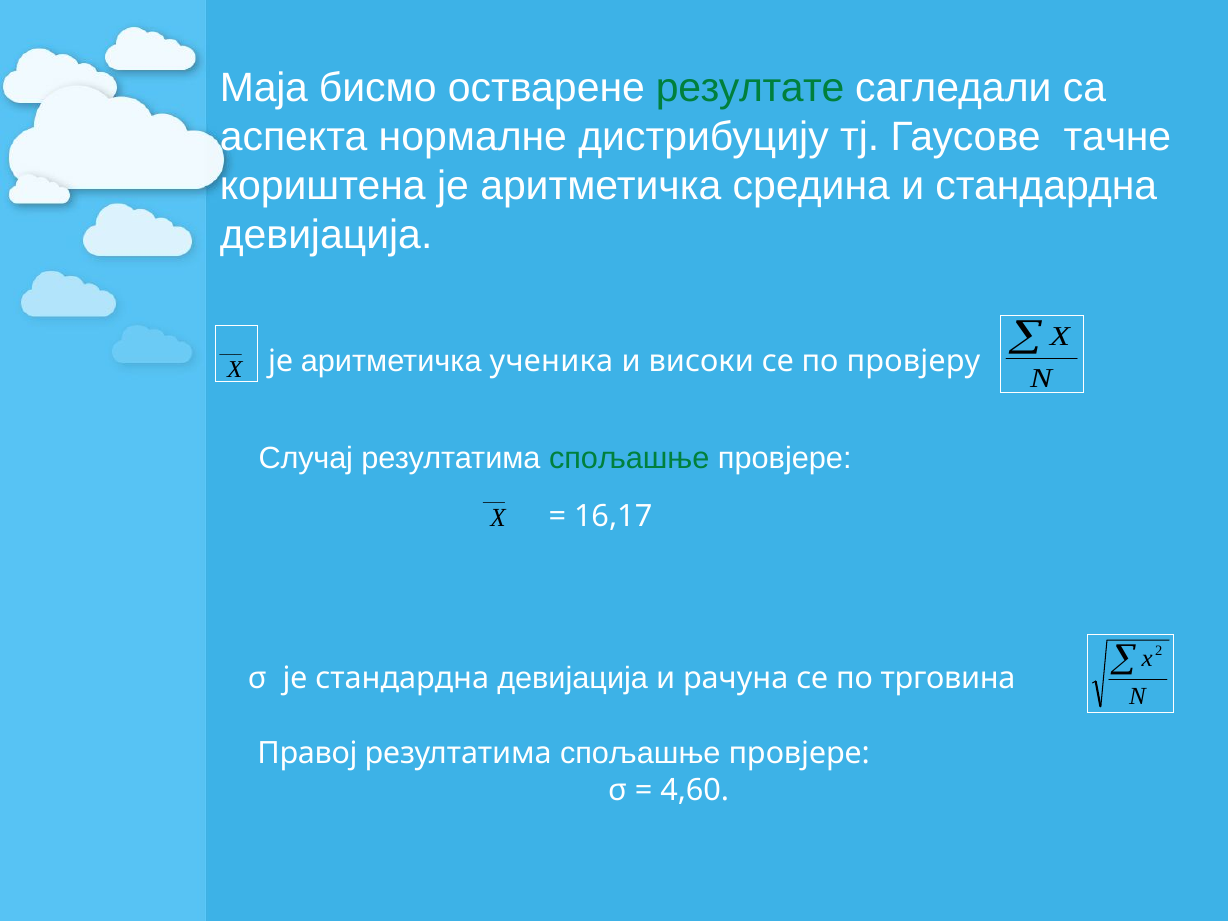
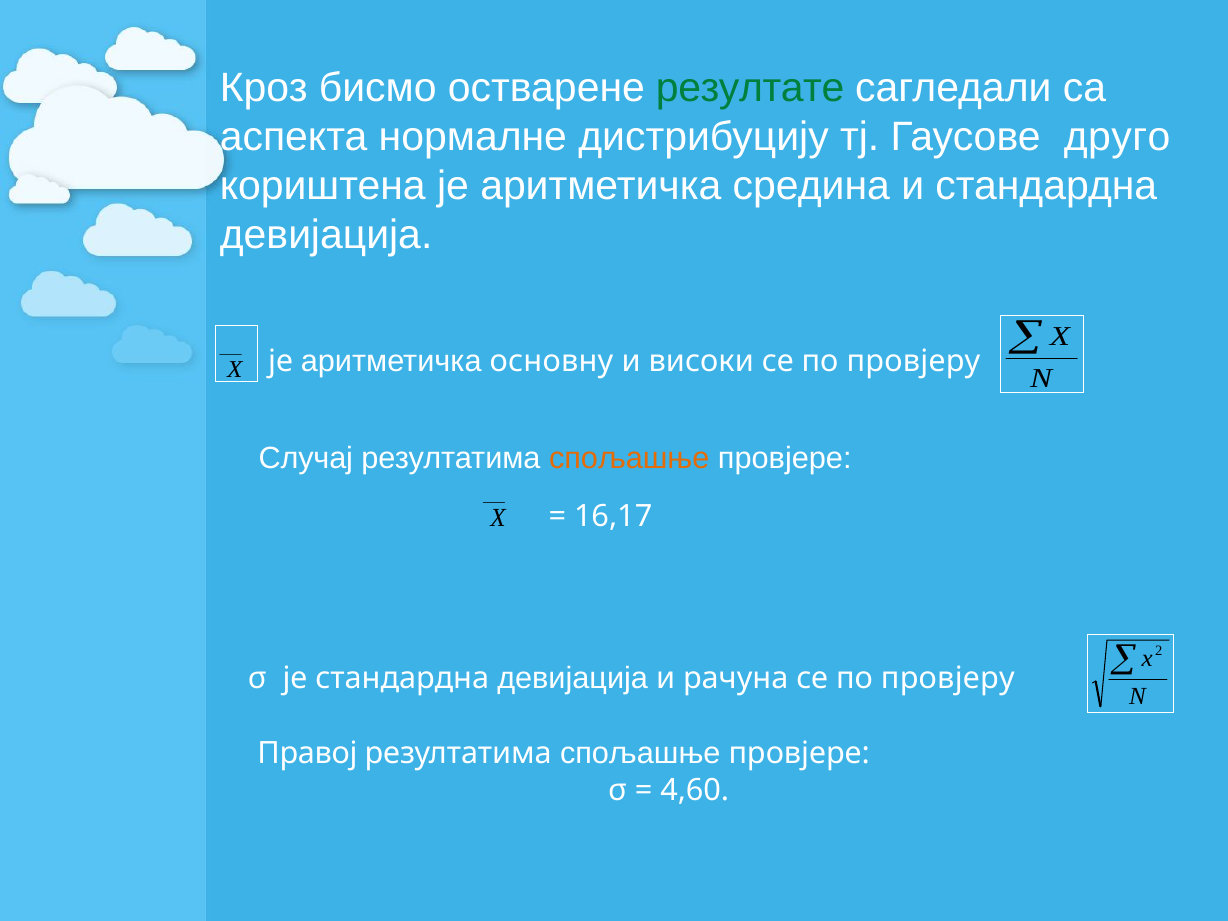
Маја: Маја -> Кроз (264, 88)
тачне: тачне -> друго (1117, 137)
ученика: ученика -> основну (551, 361)
спољашње colour: green -> orange (629, 458)
рачуна се по трговина: трговина -> провјеру (948, 679)
